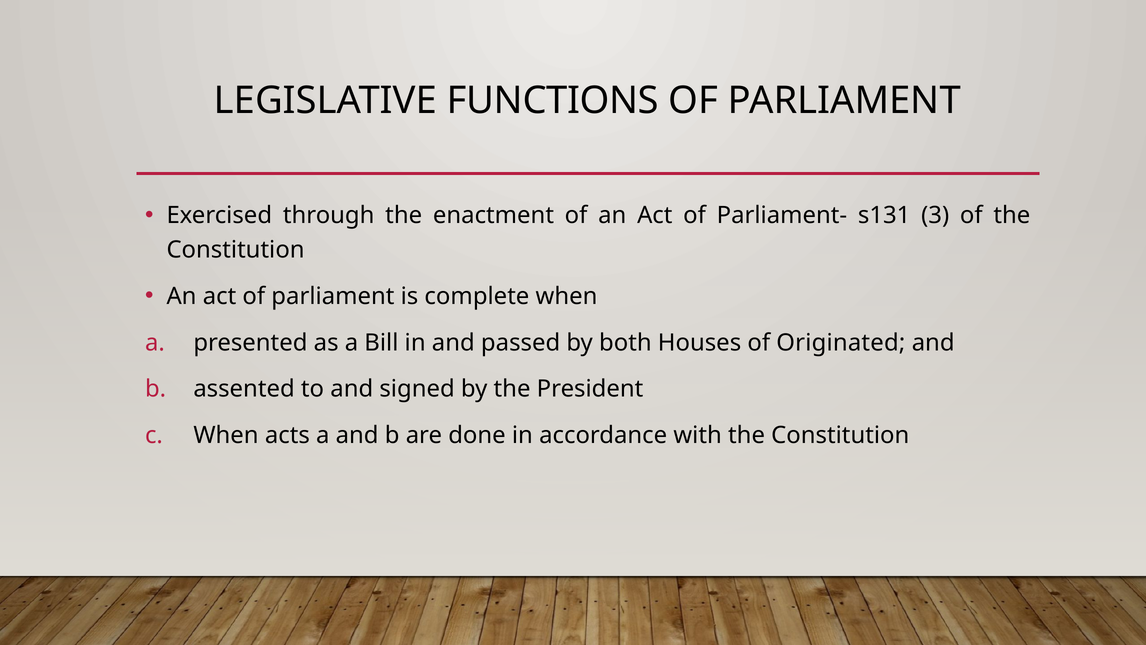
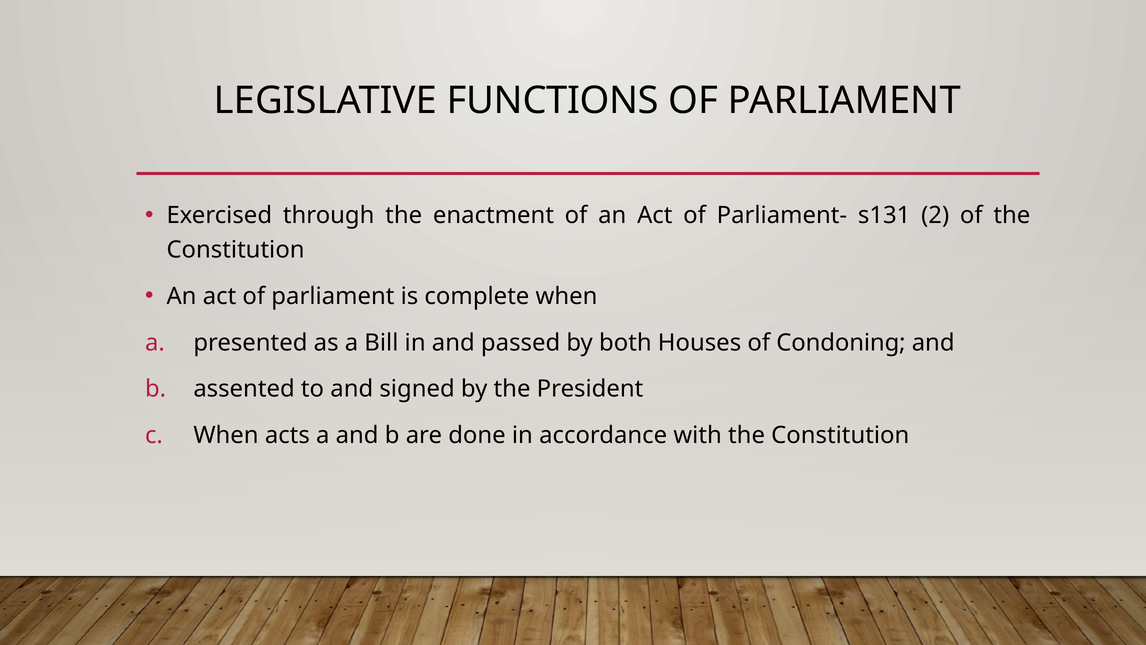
3: 3 -> 2 (935, 215)
Originated: Originated -> Condoning (841, 343)
